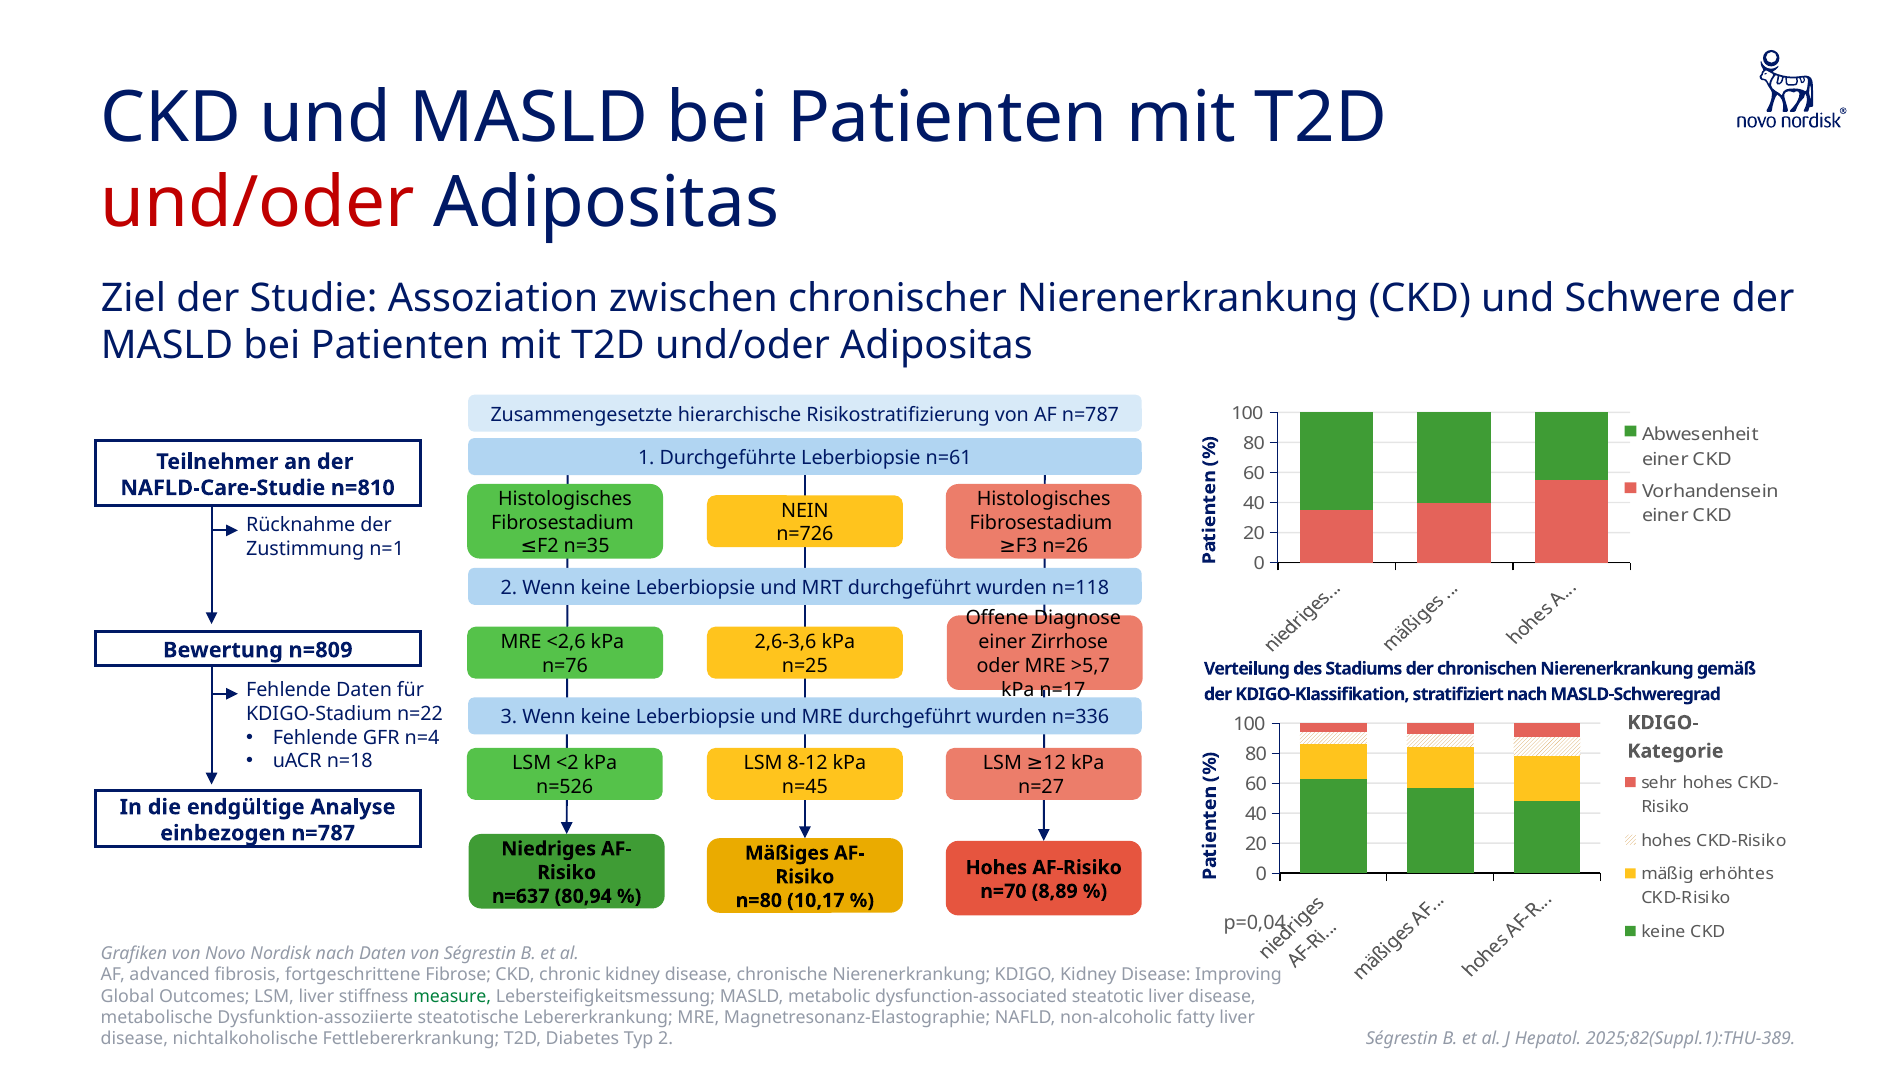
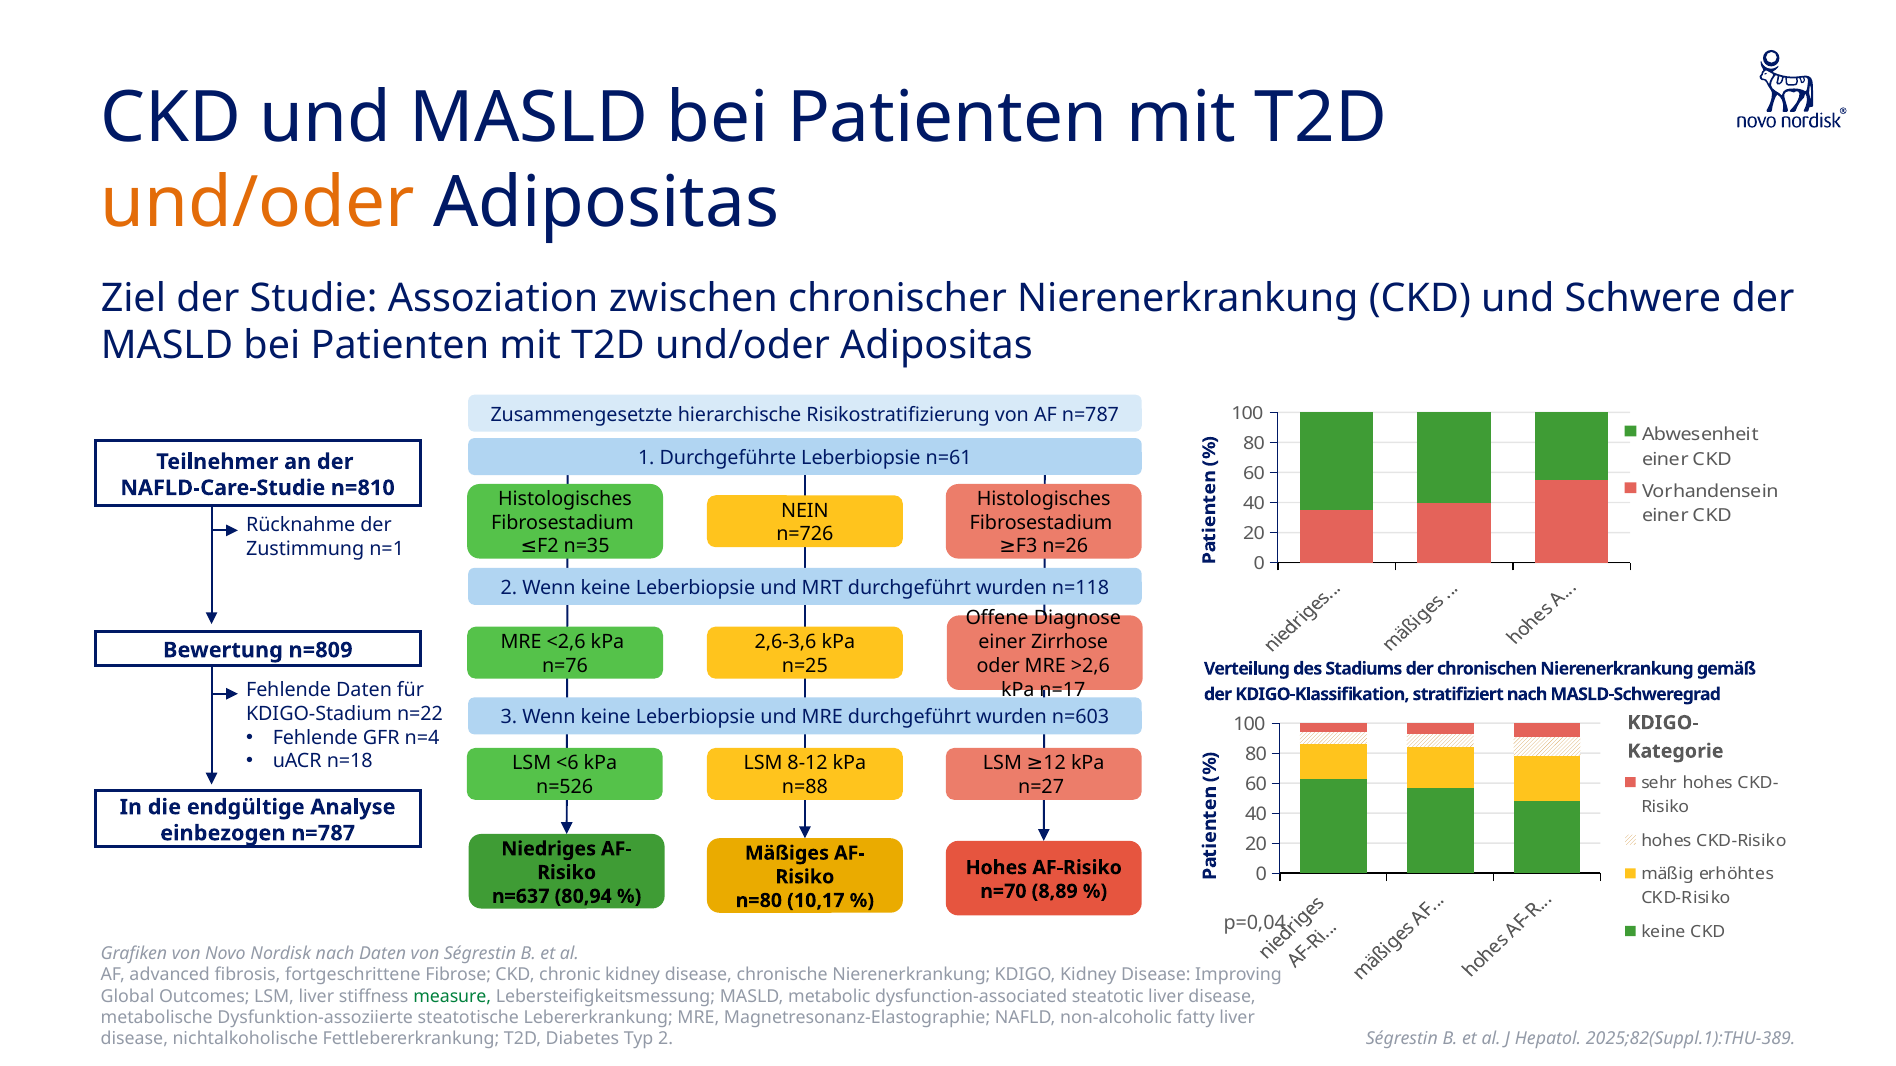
und/oder colour: red -> orange (258, 203)
>5,7: >5,7 -> >2,6 (1090, 666)
n=336: n=336 -> n=603 (1081, 718)
<2: <2 -> <6 (567, 764)
n=45: n=45 -> n=88 (805, 787)
